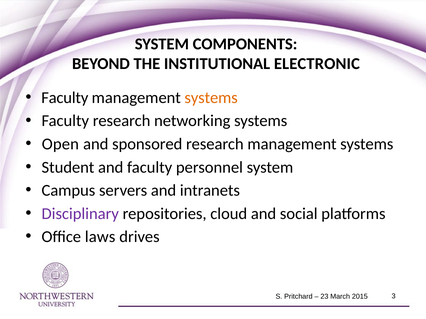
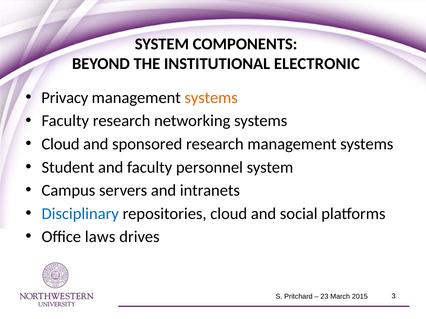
Faculty: Faculty -> Privacy (65, 98)
Open: Open -> Cloud (61, 144)
Disciplinary colour: purple -> blue (80, 214)
